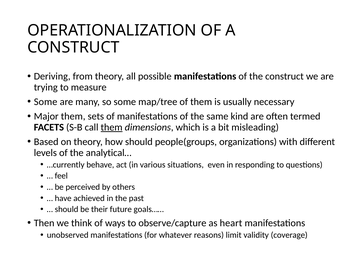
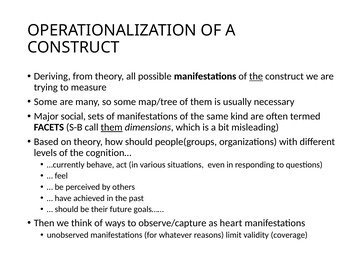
the underline: none -> present (256, 76)
Major them: them -> social (73, 116)
analytical…: analytical… -> cognition… (109, 153)
